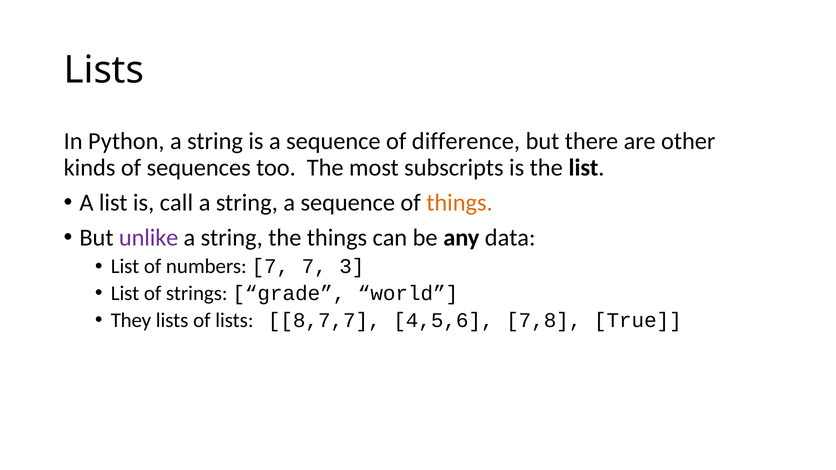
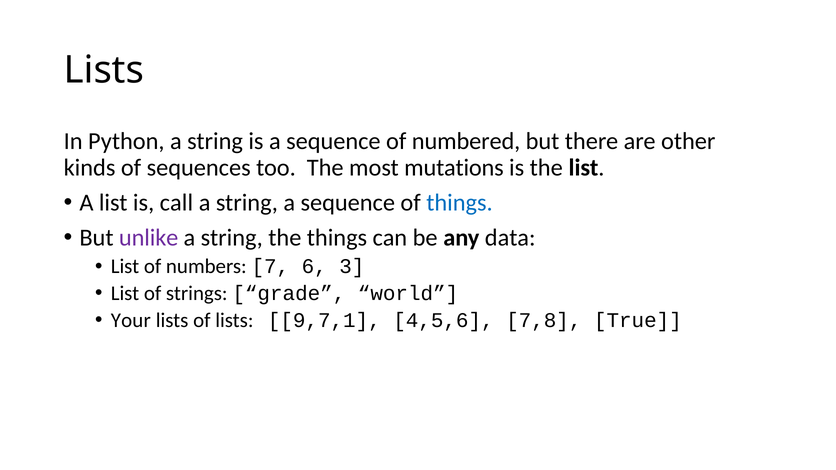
difference: difference -> numbered (466, 141)
subscripts: subscripts -> mutations (454, 168)
things colour: orange -> blue (459, 203)
7 7: 7 -> 6 (314, 267)
They: They -> Your (131, 320)
8,7,7: 8,7,7 -> 9,7,1 (324, 320)
